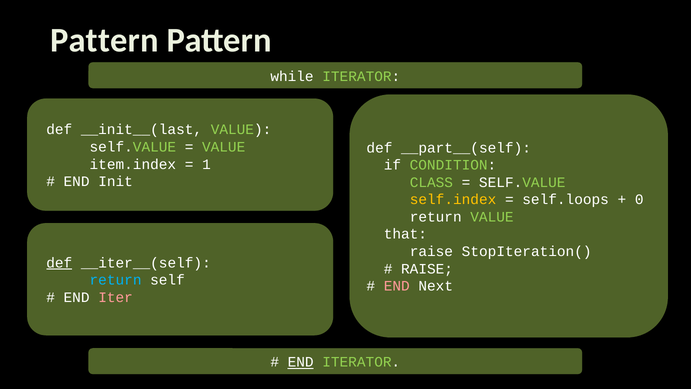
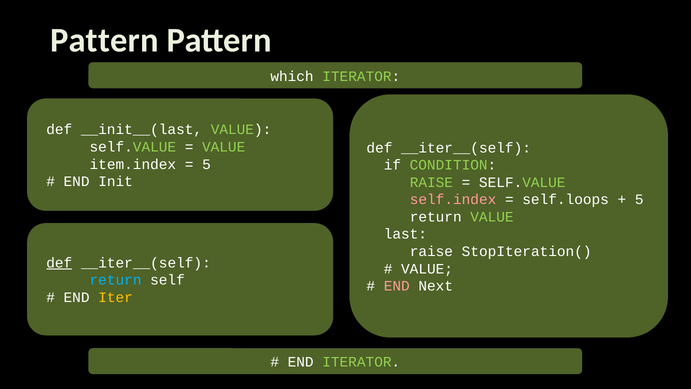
while: while -> which (292, 76)
__part__(self: __part__(self -> __iter__(self (466, 148)
1: 1 -> 5 (206, 164)
CLASS: CLASS -> RAISE (431, 182)
self.index colour: yellow -> pink (453, 200)
0: 0 -> 5 (639, 200)
that: that -> last (405, 234)
RAISE: RAISE -> VALUE (427, 269)
Iter colour: pink -> yellow (116, 297)
END underline: present -> none (301, 362)
